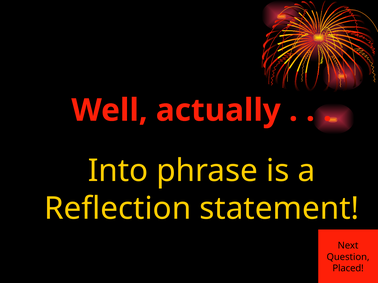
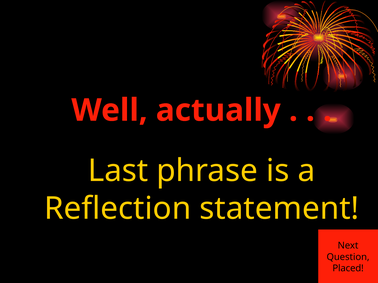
Into: Into -> Last (118, 171)
